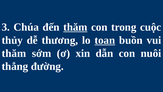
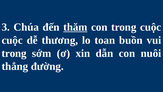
thủy: thủy -> cuộc (12, 40)
toan underline: present -> none (105, 40)
thăm: thăm -> trong (14, 53)
